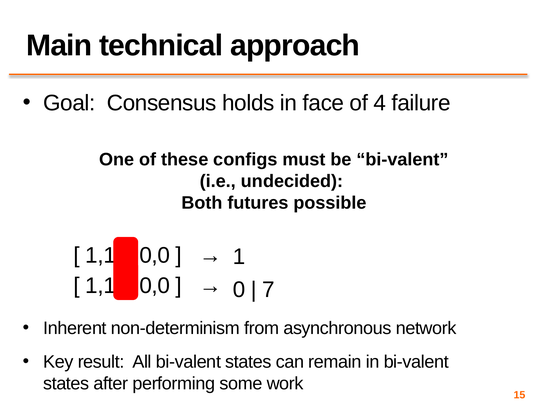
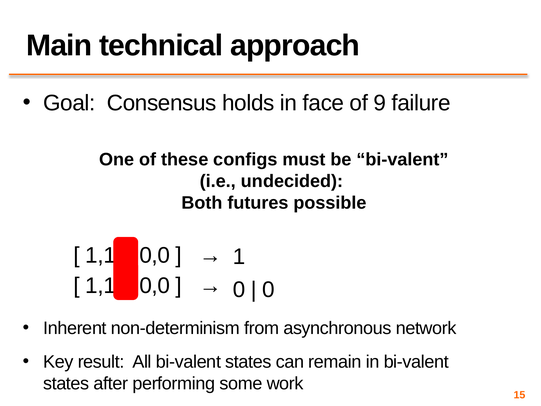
4: 4 -> 9 (380, 103)
7: 7 -> 0 (268, 290)
